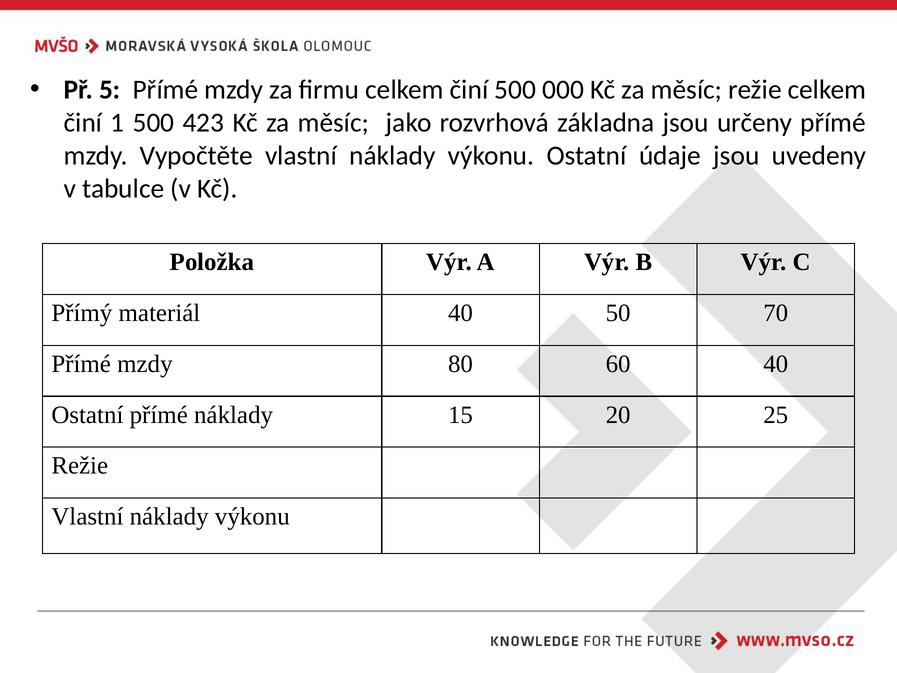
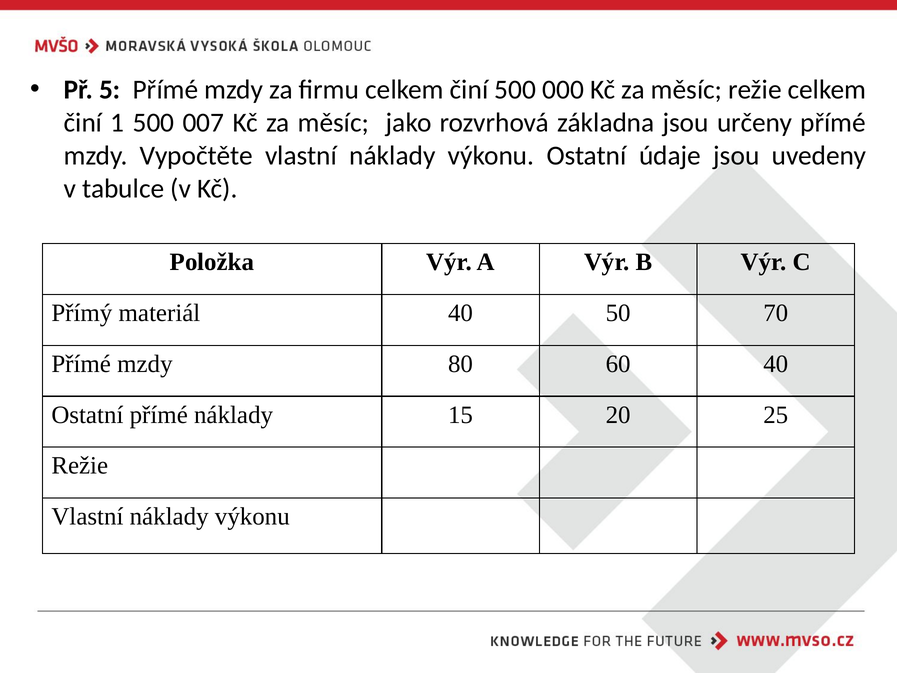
423: 423 -> 007 (203, 123)
